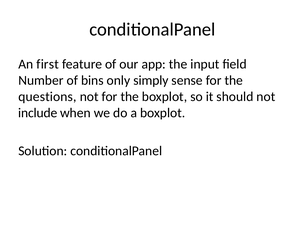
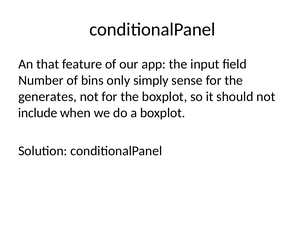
first: first -> that (48, 64)
questions: questions -> generates (48, 97)
